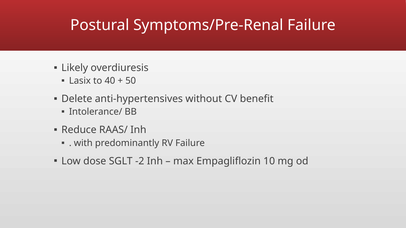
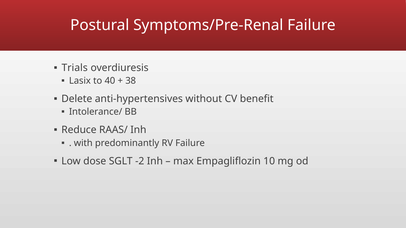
Likely: Likely -> Trials (75, 68)
50: 50 -> 38 (131, 81)
